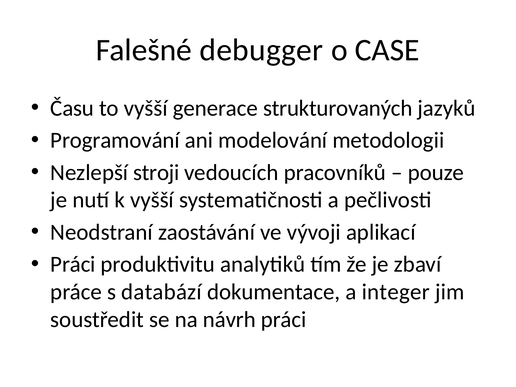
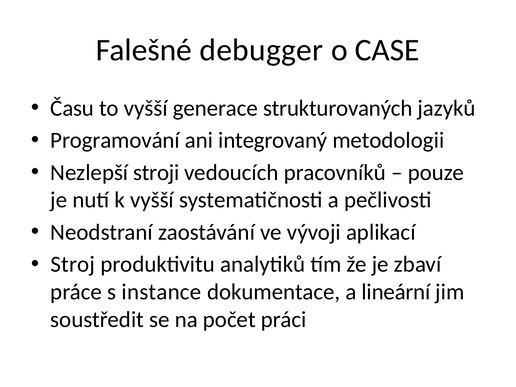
modelování: modelování -> integrovaný (273, 140)
Práci: Práci -> Stroj (73, 264)
databází: databází -> instance (161, 292)
integer: integer -> lineární (396, 292)
návrh: návrh -> počet (229, 319)
